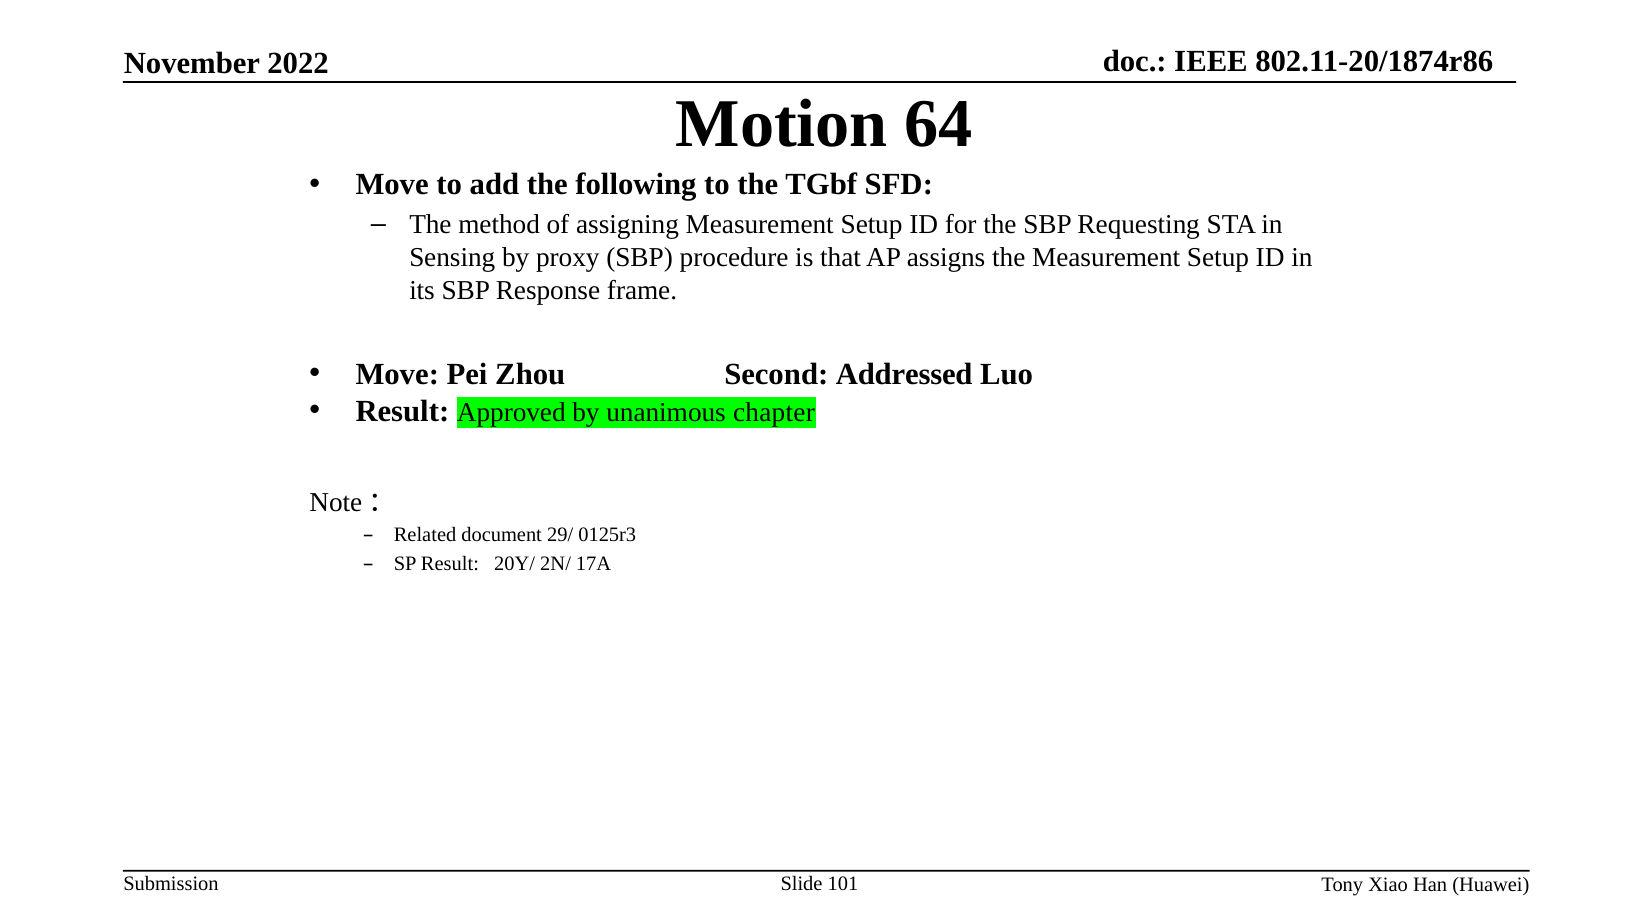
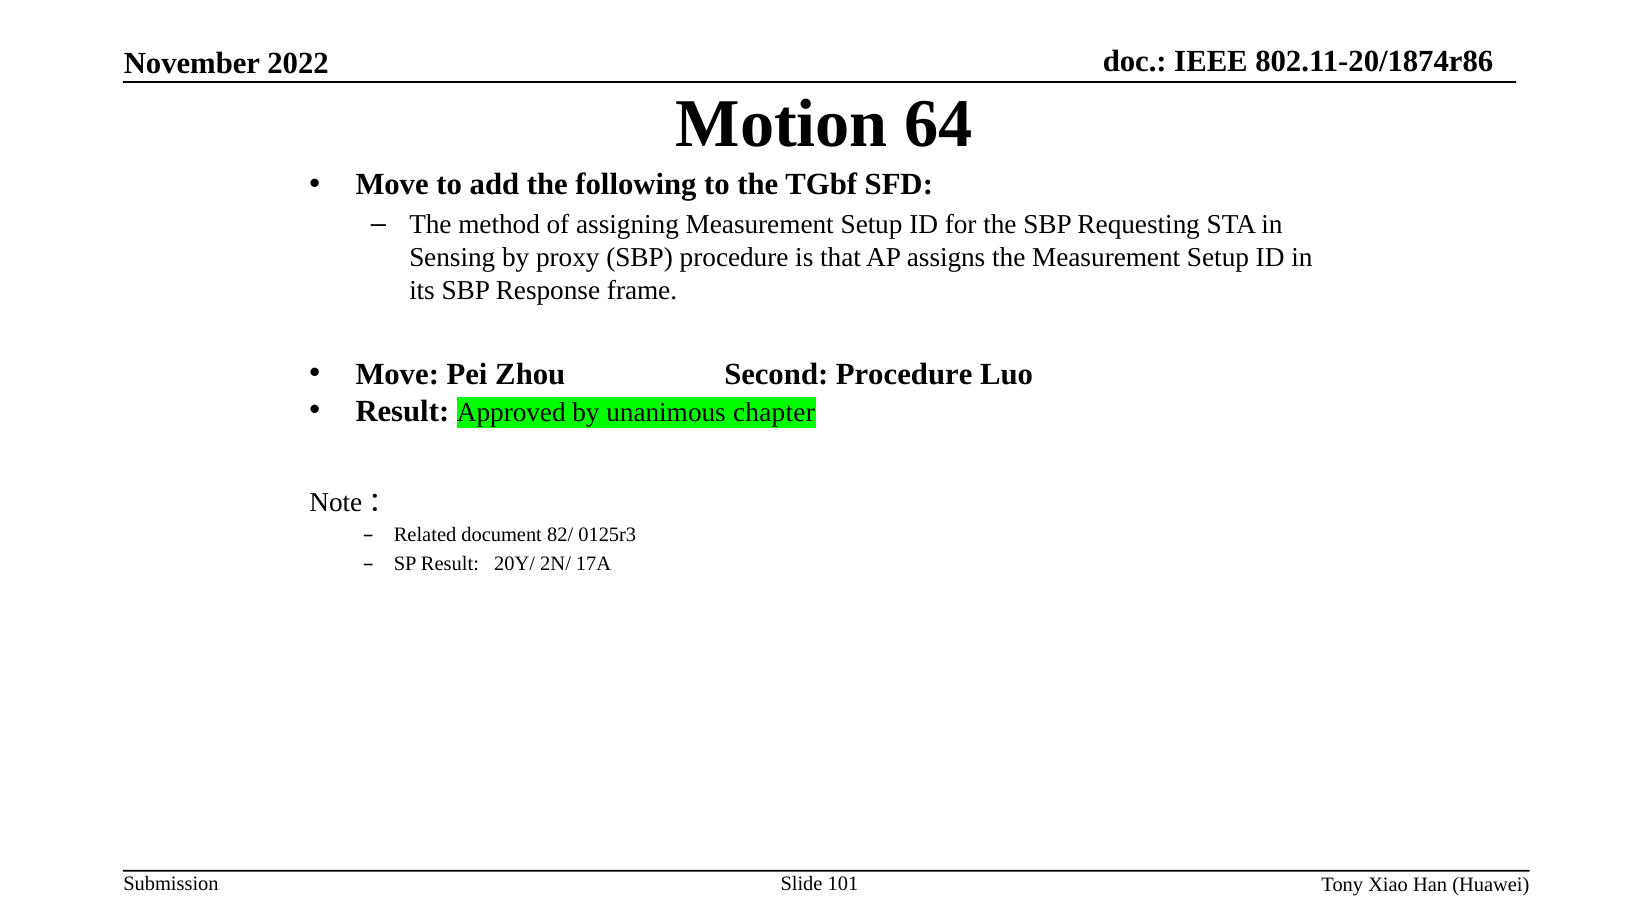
Second Addressed: Addressed -> Procedure (904, 374)
29/: 29/ -> 82/ (560, 535)
